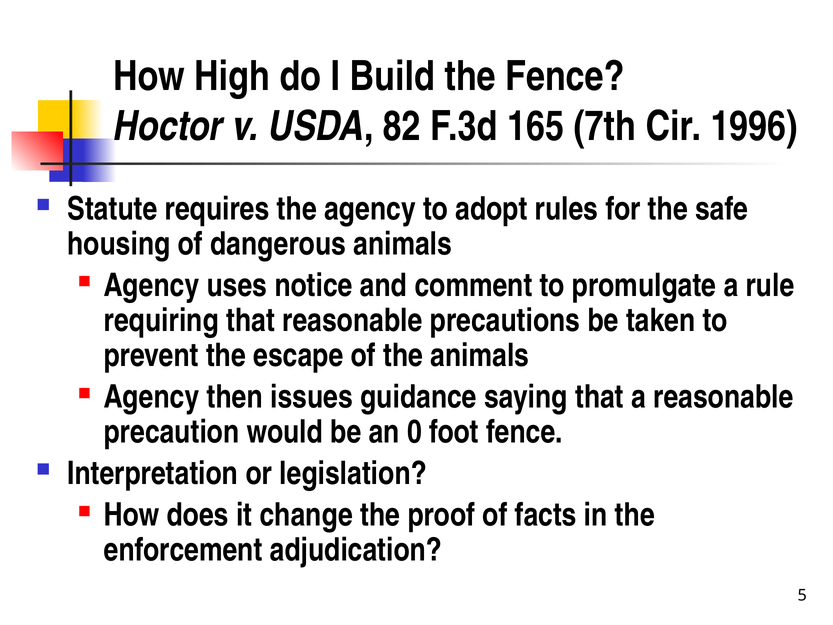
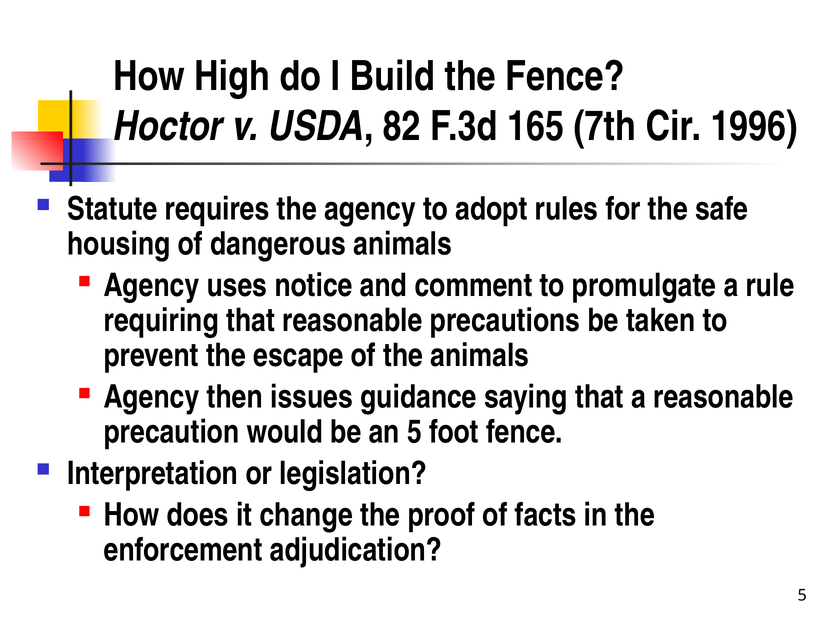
an 0: 0 -> 5 (414, 432)
